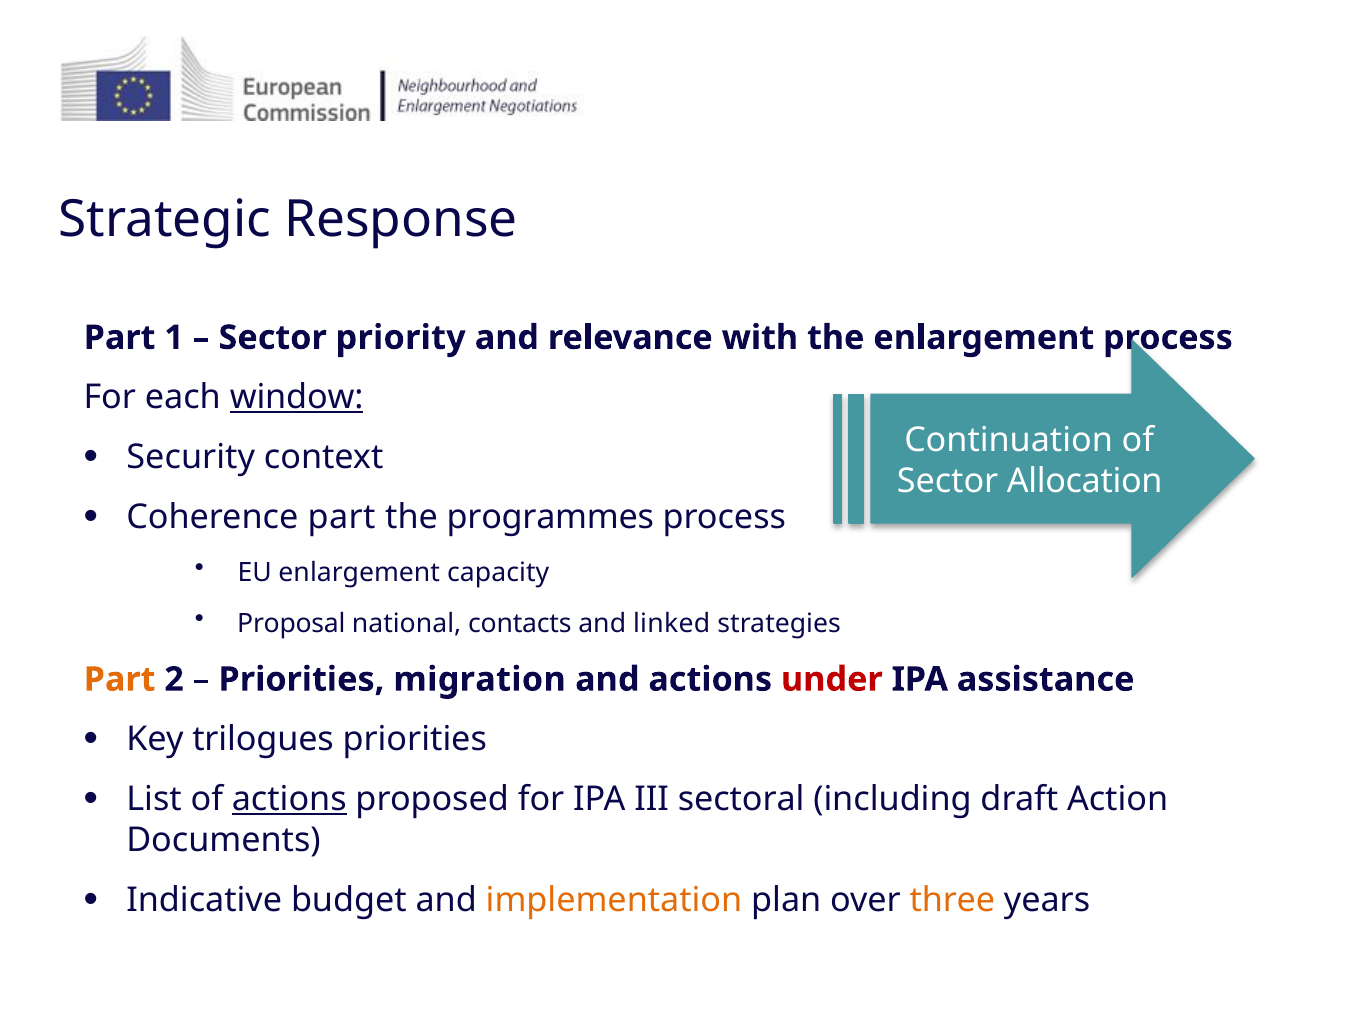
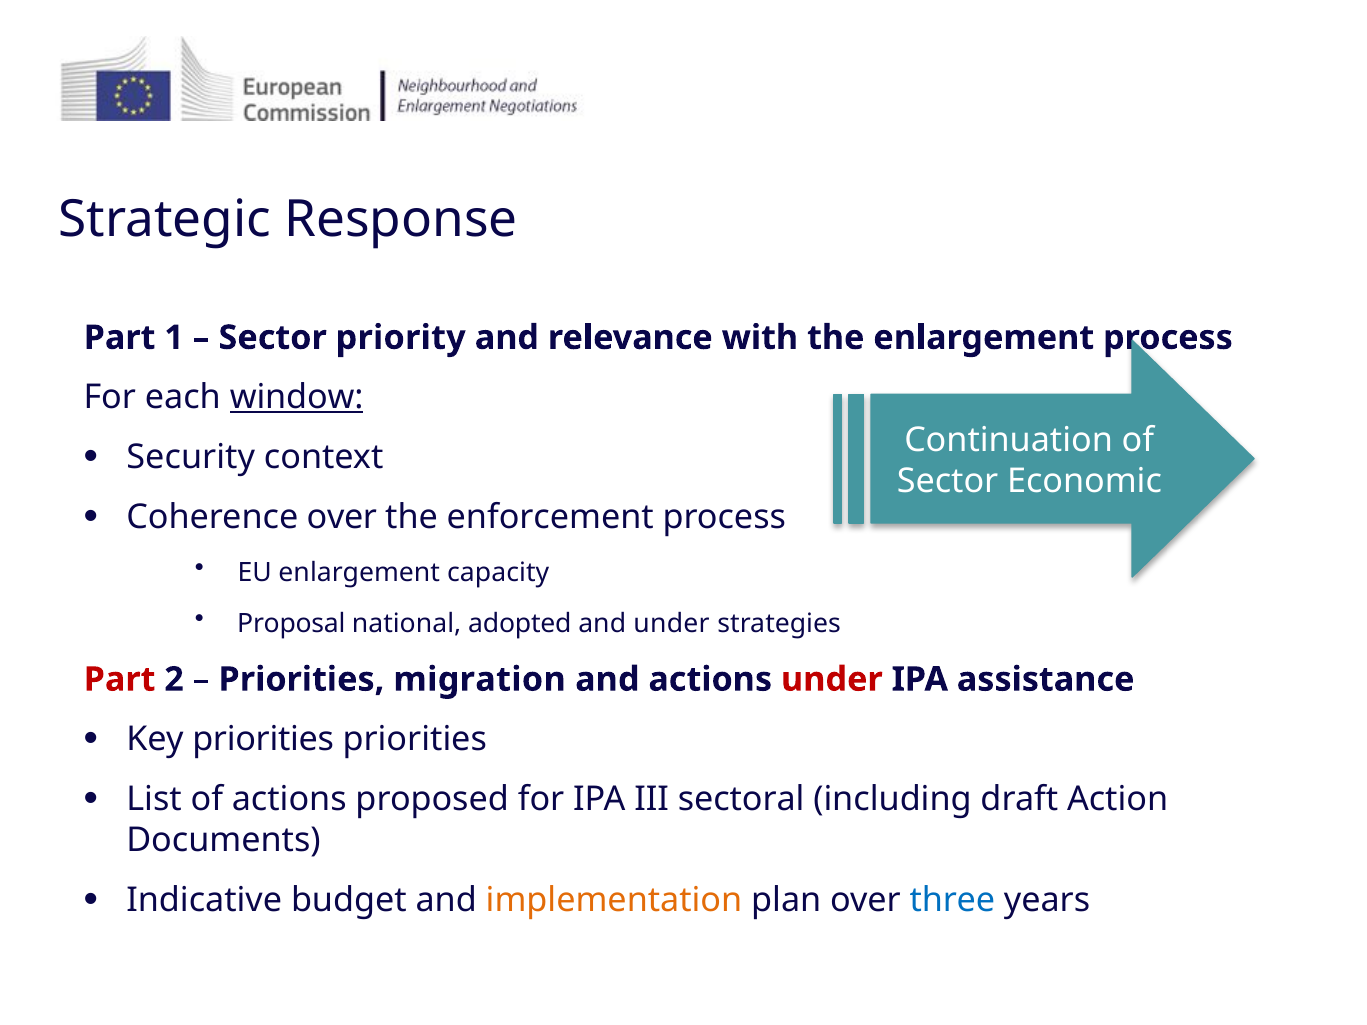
Allocation: Allocation -> Economic (1085, 482)
Coherence part: part -> over (342, 518)
programmes: programmes -> enforcement (550, 518)
contacts: contacts -> adopted (520, 624)
and linked: linked -> under (672, 624)
Part colour: orange -> red (120, 680)
Key trilogues: trilogues -> priorities (263, 740)
actions underline: present -> none (289, 800)
three colour: orange -> blue (952, 901)
